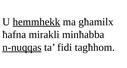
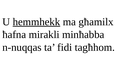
n-nuqqas underline: present -> none (22, 48)
